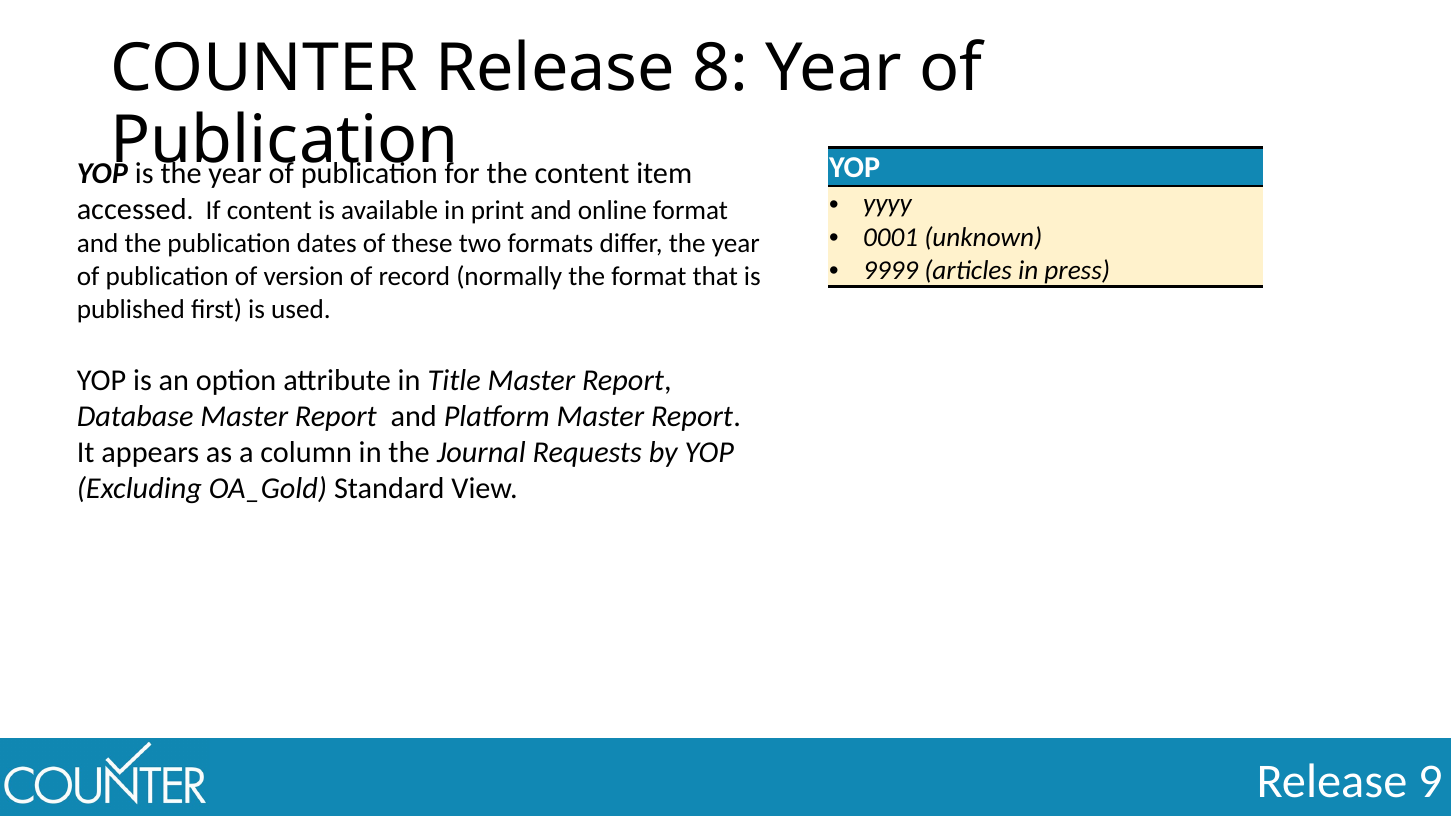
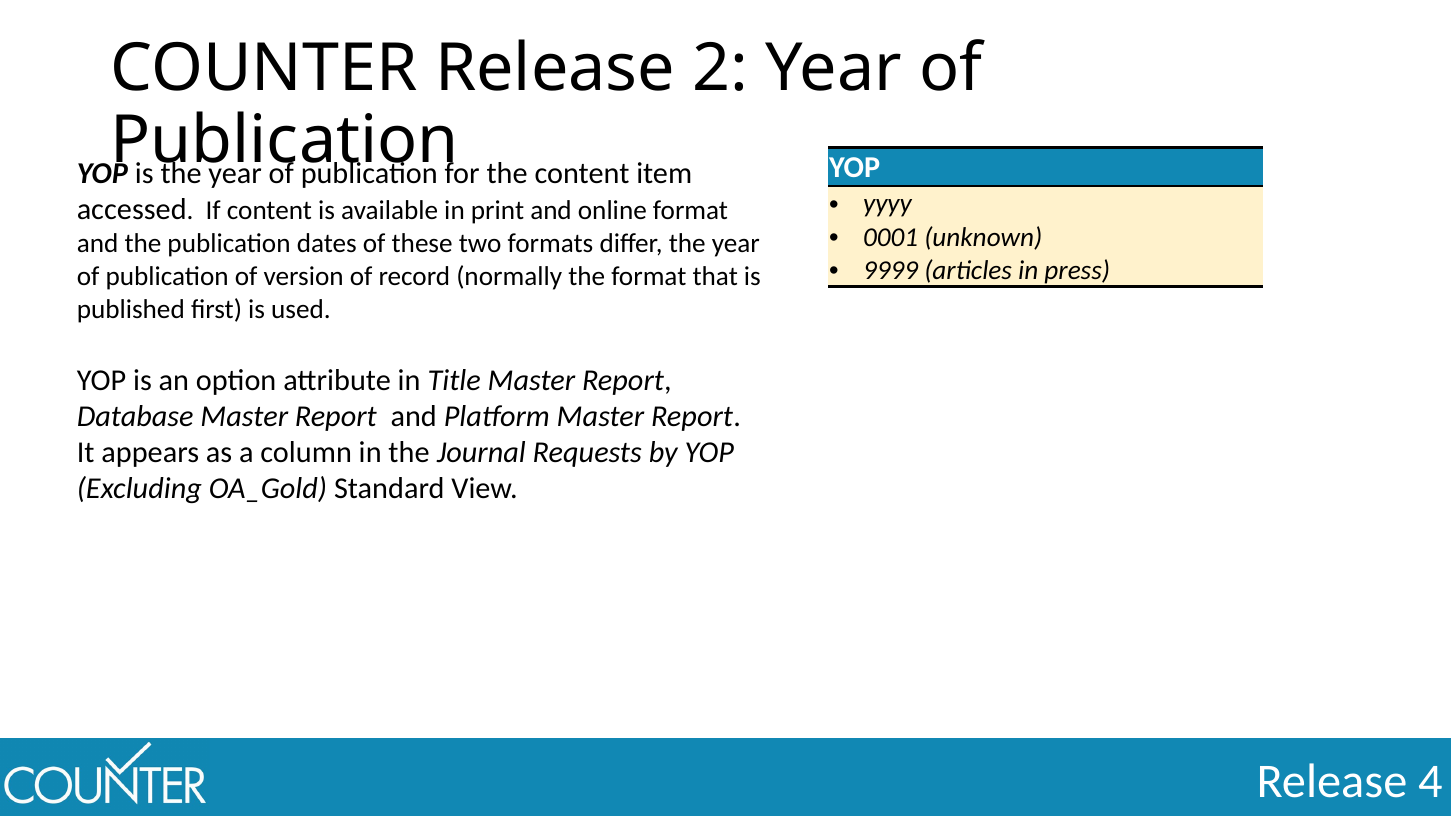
8: 8 -> 2 (720, 69)
9: 9 -> 4 (1430, 782)
